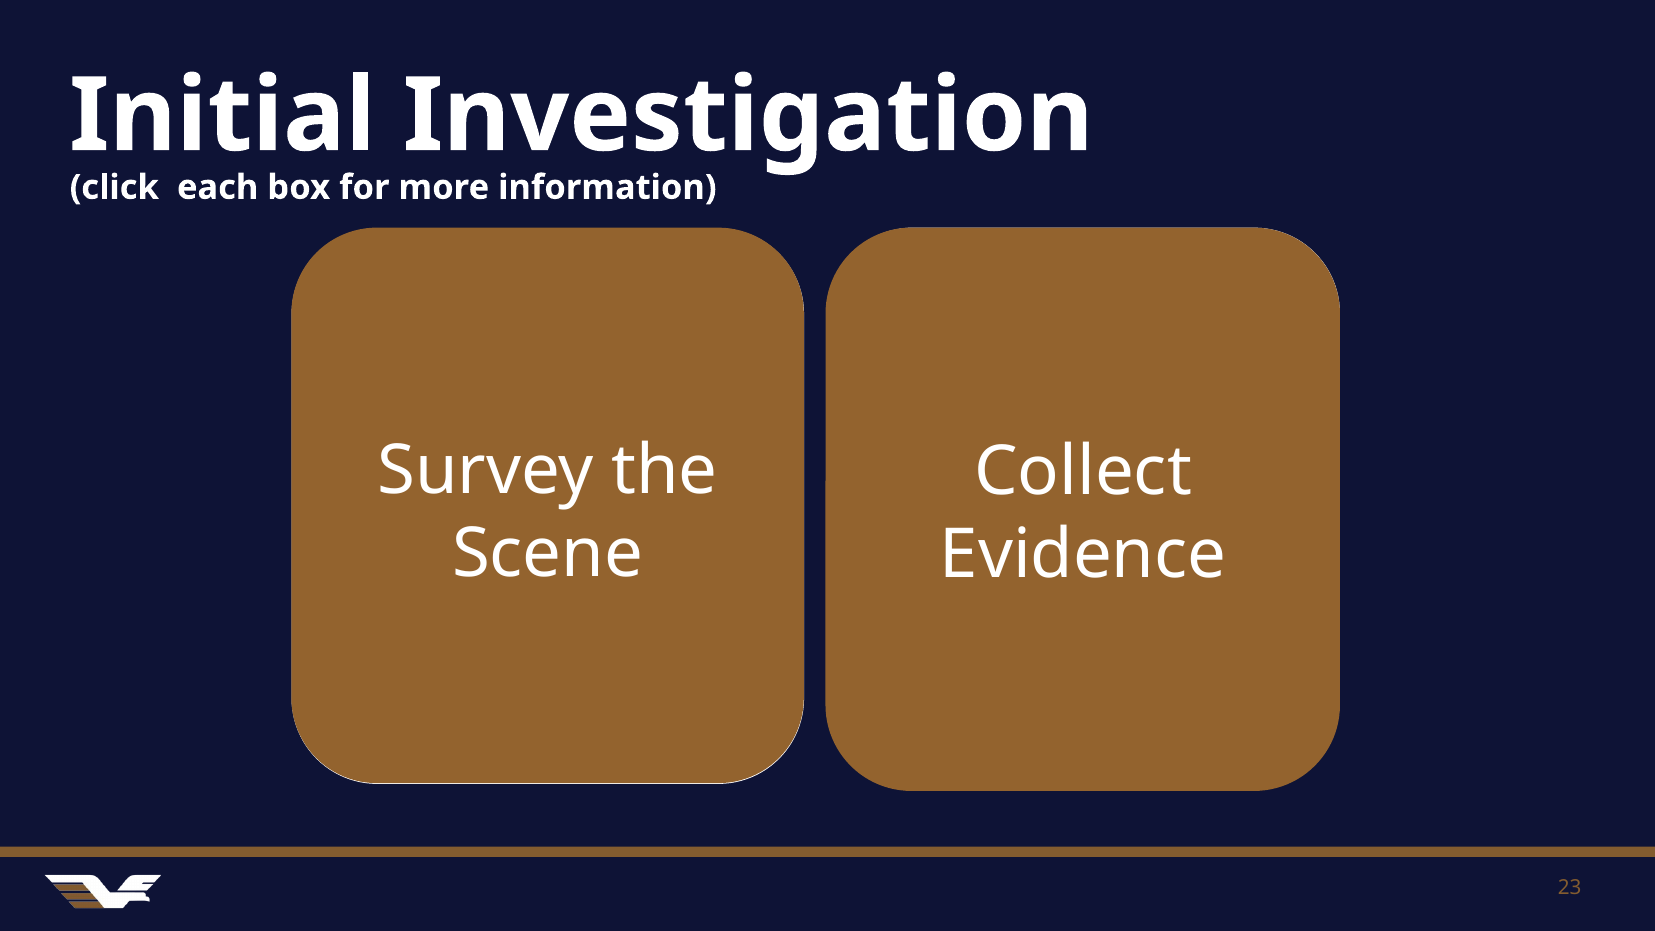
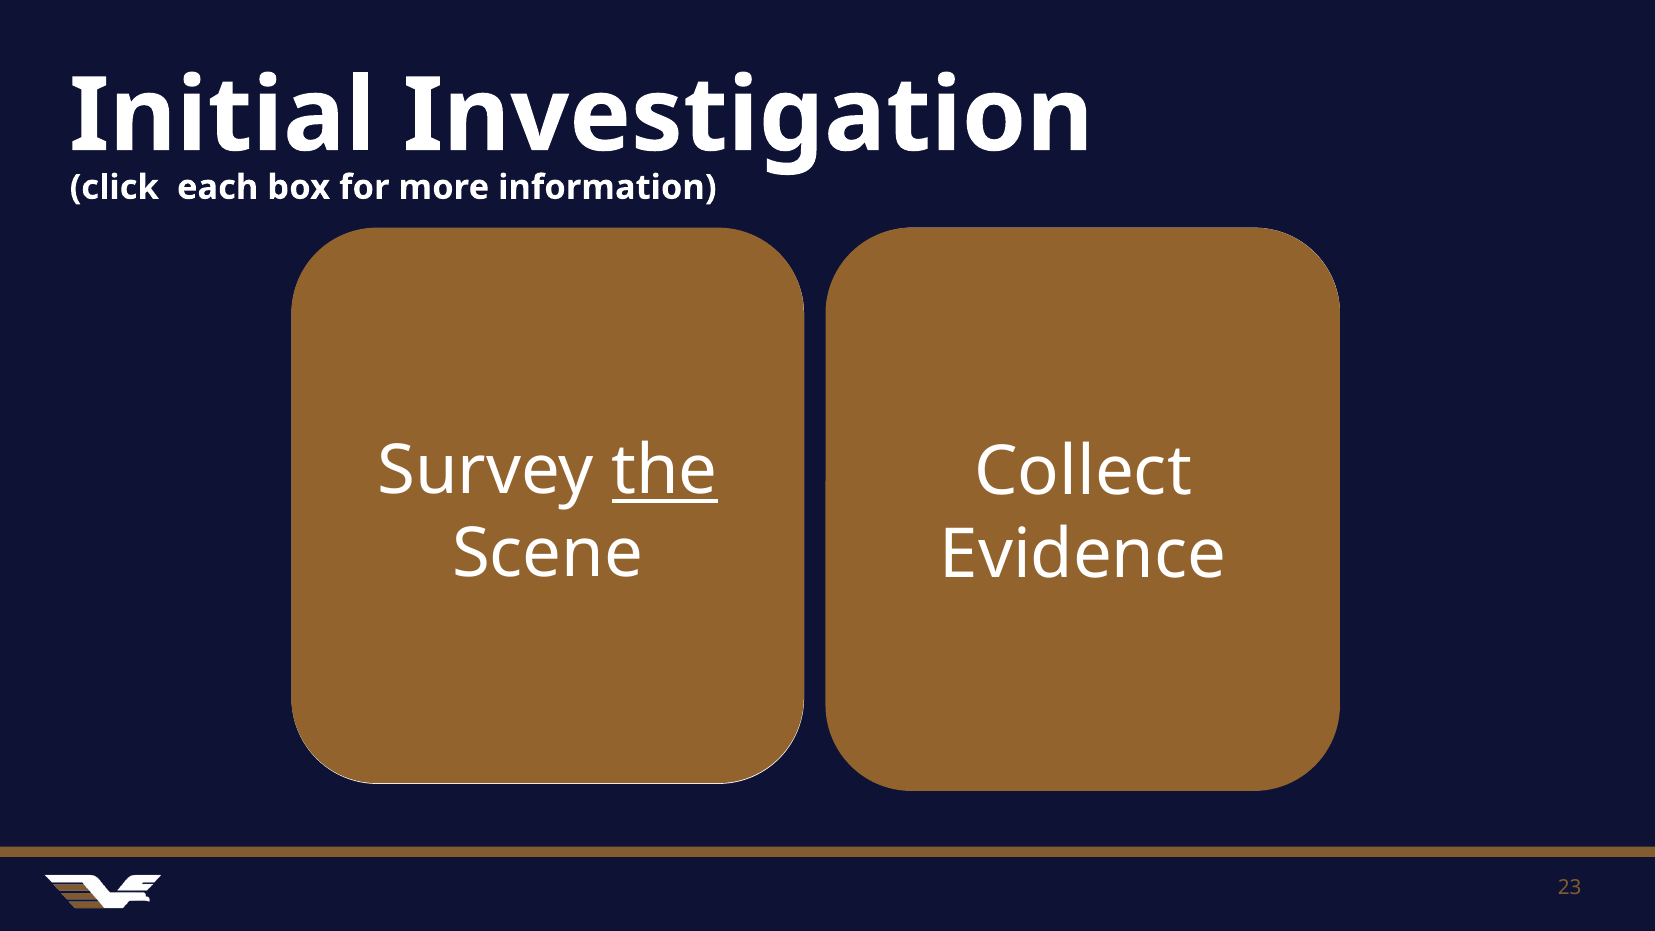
the underline: none -> present (665, 471)
